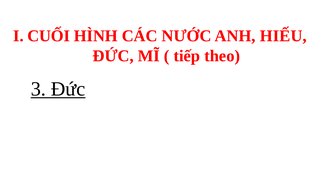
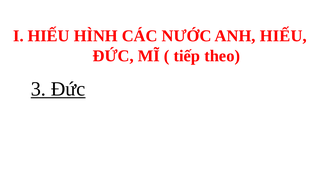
I CUỐI: CUỐI -> HIẾU (49, 36)
